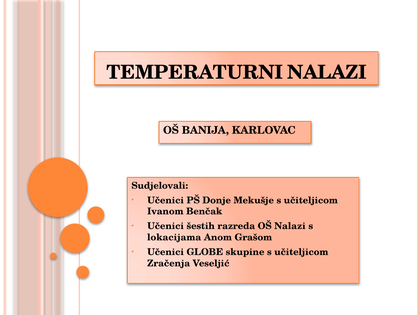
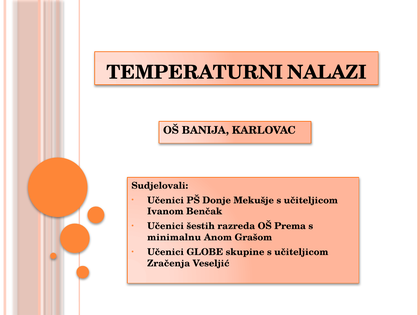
OŠ Nalazi: Nalazi -> Prema (290, 226)
lokacijama: lokacijama -> minimalnu (174, 237)
